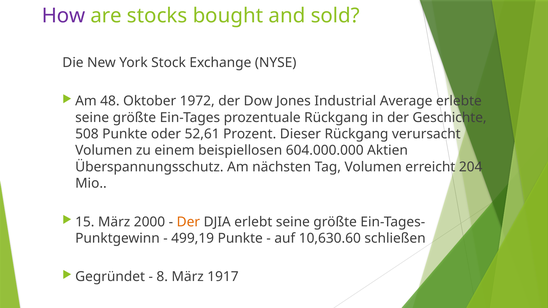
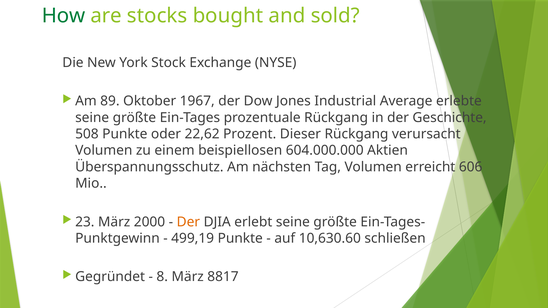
How colour: purple -> green (64, 16)
48: 48 -> 89 (110, 101)
1972: 1972 -> 1967 (197, 101)
52,61: 52,61 -> 22,62 (202, 134)
204: 204 -> 606 (471, 167)
15: 15 -> 23 (85, 222)
1917: 1917 -> 8817 (223, 277)
